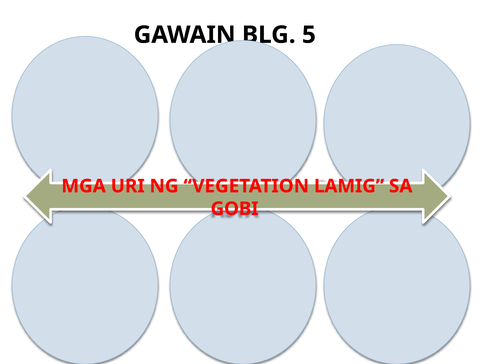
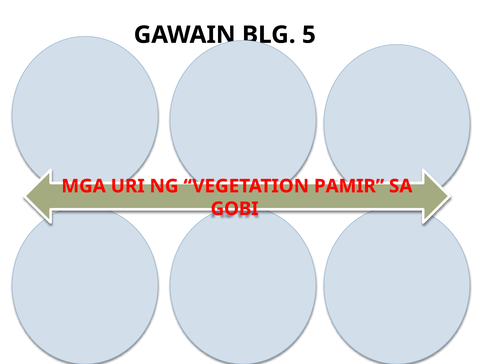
LAMIG: LAMIG -> PAMIR (349, 186)
